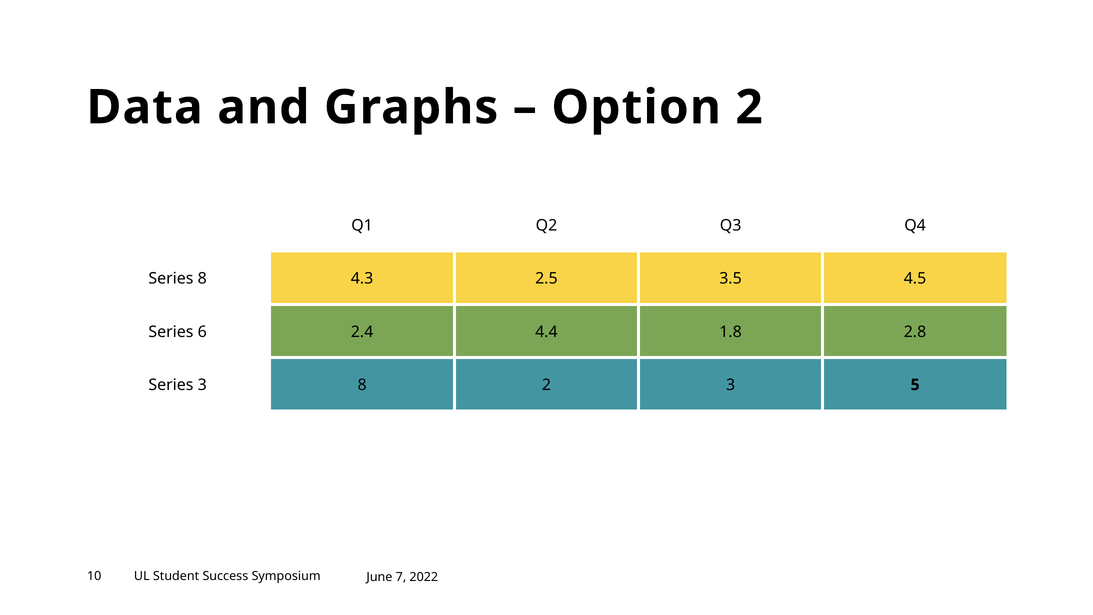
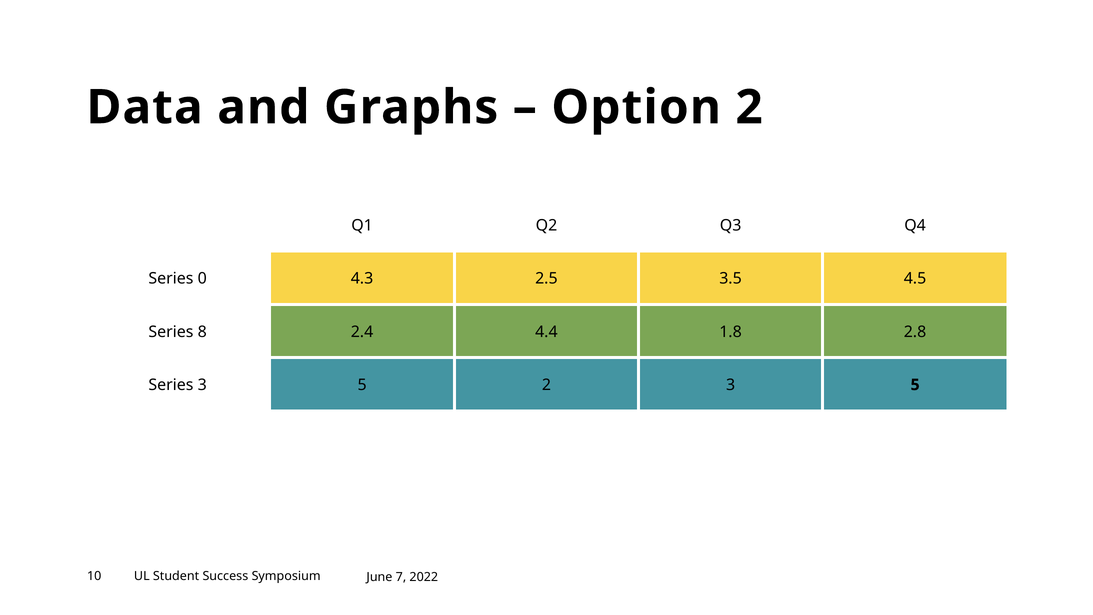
Series 8: 8 -> 0 (202, 279)
6: 6 -> 8 (202, 332)
Series 3 8: 8 -> 5 (362, 385)
